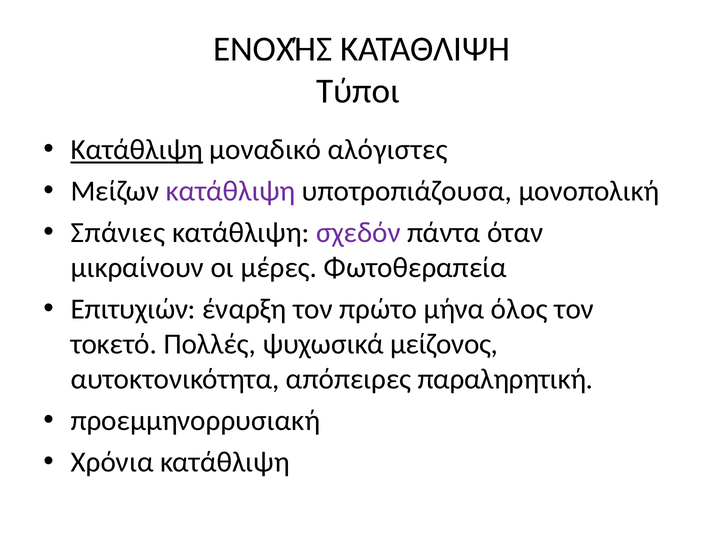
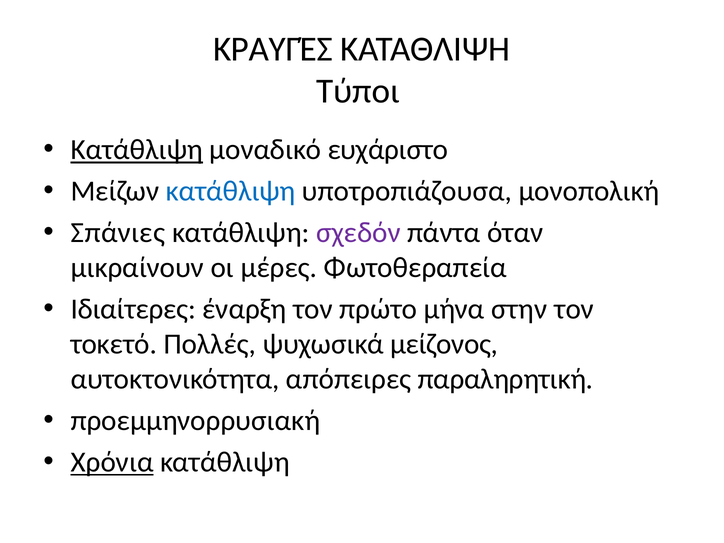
ΕΝΟΧΉΣ: ΕΝΟΧΉΣ -> ΚΡΑΥΓΈΣ (273, 49)
αλόγιστες: αλόγιστες -> ευχάριστο (388, 150)
κατάθλιψη colour: purple -> blue (231, 191)
Επιτυχιών: Επιτυχιών -> Ιδιαίτερες (133, 309)
όλος: όλος -> στην (519, 309)
Χρόνια underline: none -> present (112, 462)
